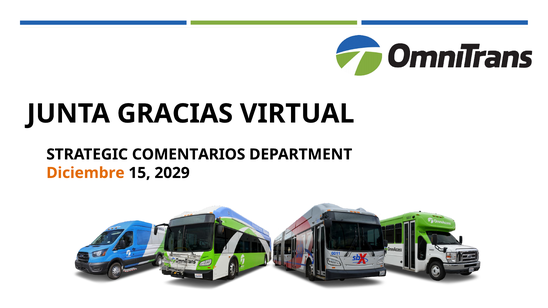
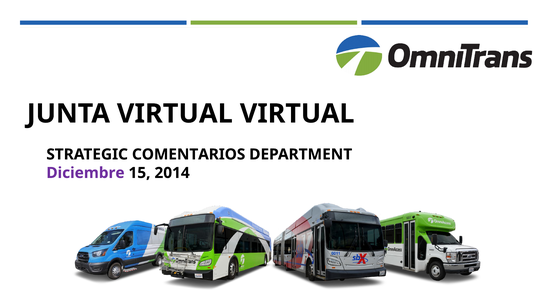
JUNTA GRACIAS: GRACIAS -> VIRTUAL (175, 114)
Diciembre colour: orange -> purple (85, 173)
2029: 2029 -> 2014 (172, 173)
